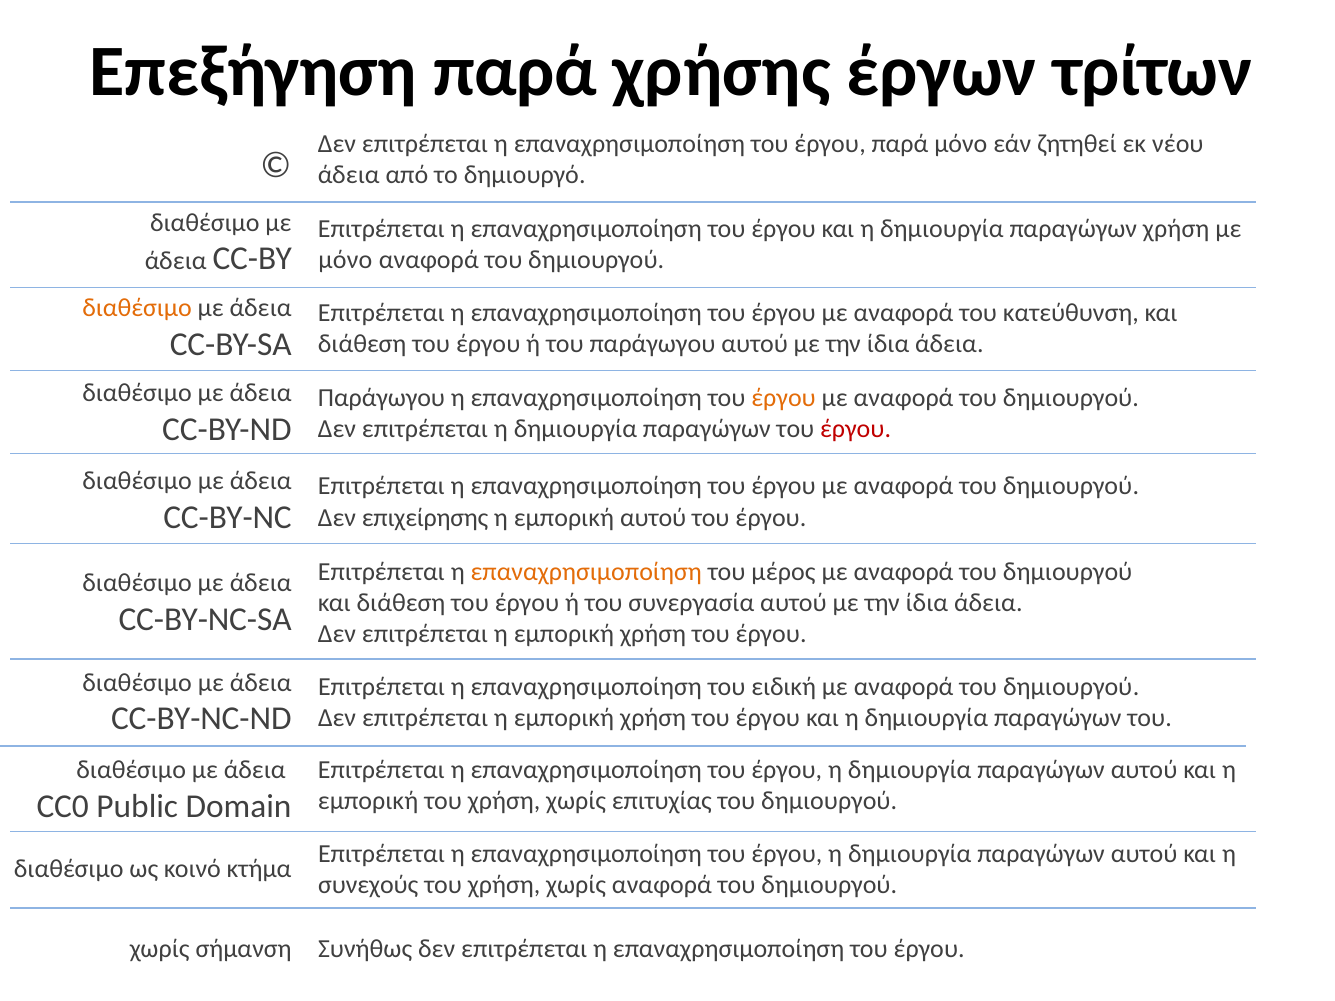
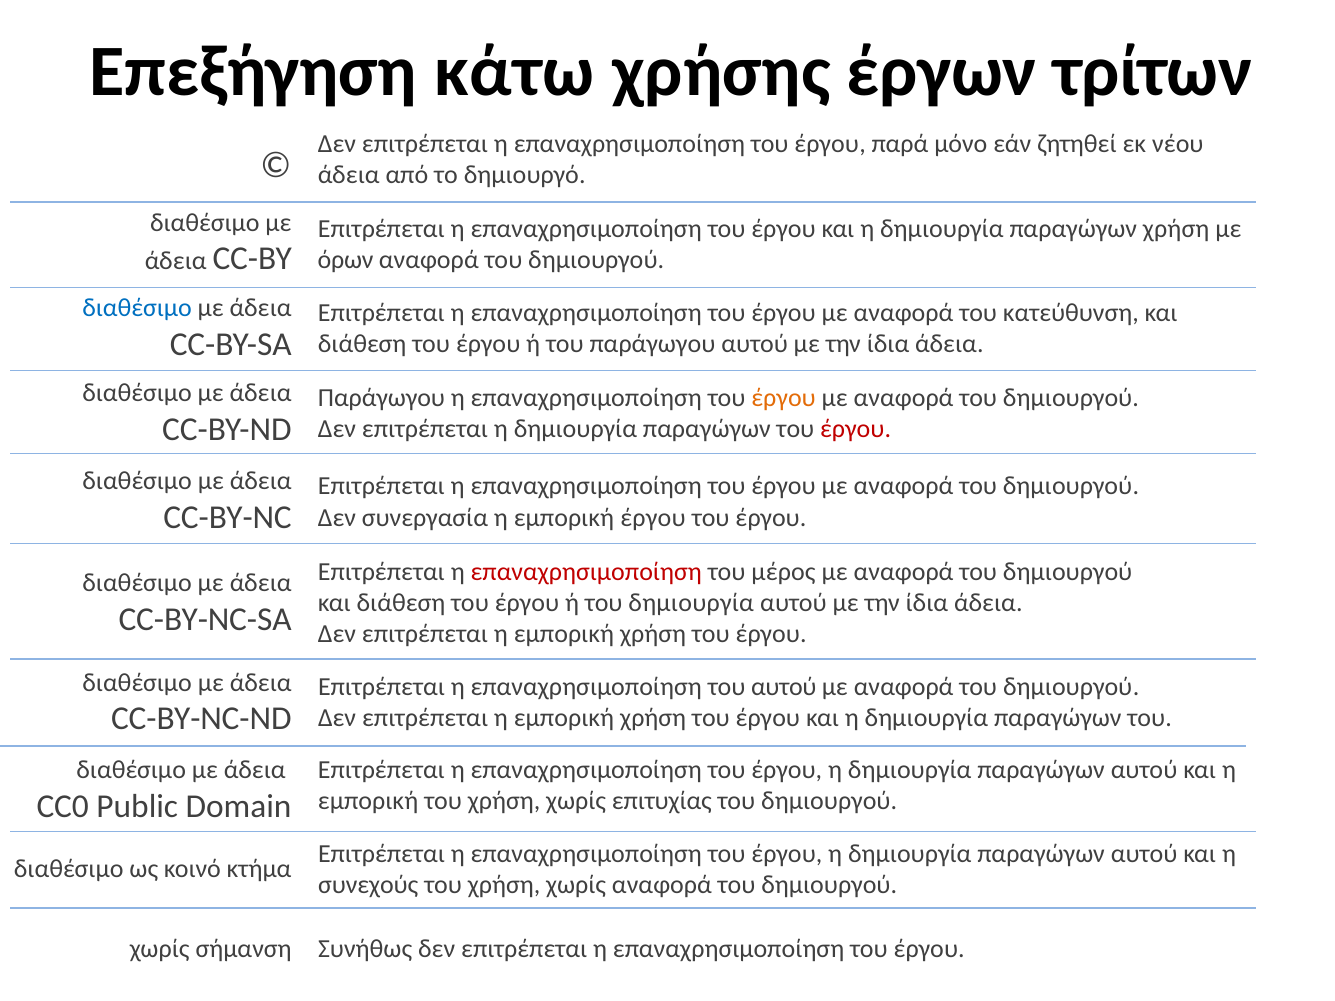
Επεξήγηση παρά: παρά -> κάτω (514, 71)
μόνο: μόνο -> όρων (346, 260)
διαθέσιμο colour: orange -> blue (137, 308)
επιχείρησης: επιχείρησης -> συνεργασία (425, 518)
εμπορική αυτού: αυτού -> έργου (653, 518)
επαναχρησιμοποίηση colour: orange -> red (586, 572)
του συνεργασία: συνεργασία -> δημιουργία (691, 603)
του ειδική: ειδική -> αυτού (784, 687)
